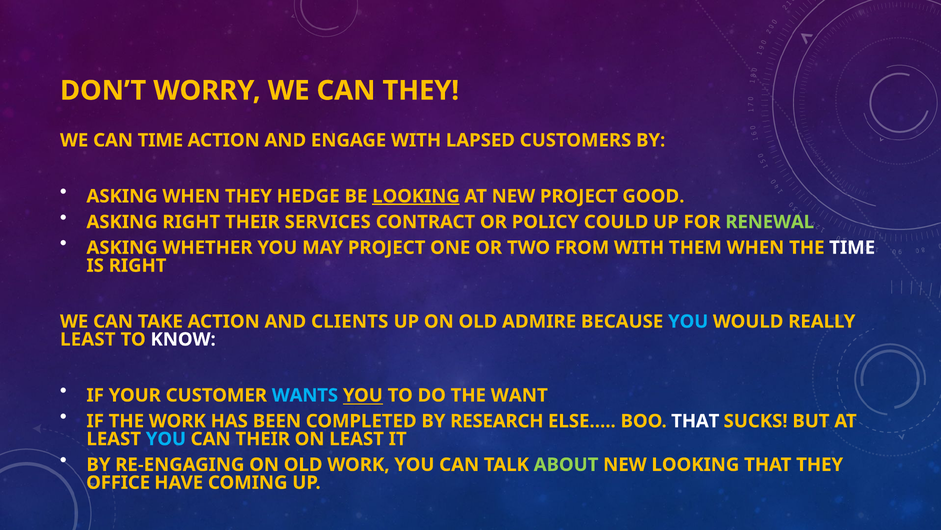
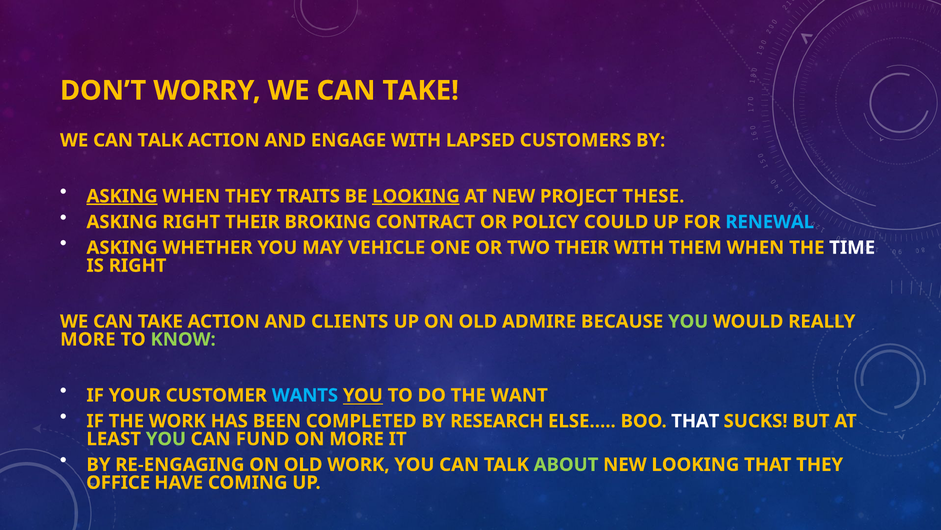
WORRY WE CAN THEY: THEY -> TAKE (421, 90)
WE CAN TIME: TIME -> TALK (160, 140)
ASKING underline: none -> present (122, 196)
HEDGE: HEDGE -> TRAITS (308, 196)
GOOD: GOOD -> THESE (653, 196)
SERVICES: SERVICES -> BROKING (328, 222)
RENEWAL colour: light green -> light blue (770, 222)
MAY PROJECT: PROJECT -> VEHICLE (387, 247)
TWO FROM: FROM -> THEIR (582, 247)
YOU colour: light blue -> light green (688, 321)
LEAST: LEAST -> MORE (88, 339)
KNOW colour: white -> light green (183, 339)
YOU colour: light blue -> light green (166, 438)
CAN THEIR: THEIR -> FUND (263, 438)
ON LEAST: LEAST -> MORE (357, 438)
